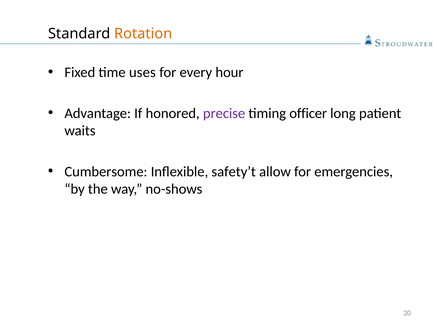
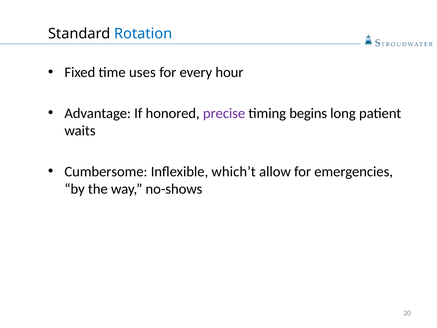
Rotation colour: orange -> blue (143, 34)
officer: officer -> begins (308, 113)
safety’t: safety’t -> which’t (234, 171)
